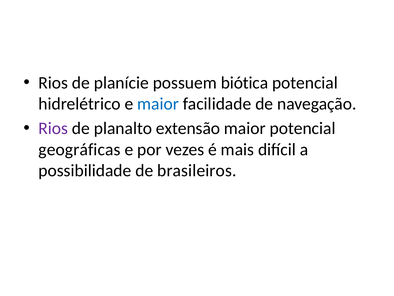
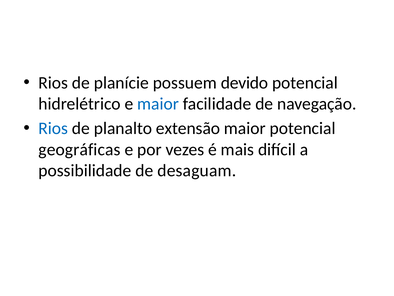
biótica: biótica -> devido (244, 83)
Rios colour: purple -> blue (53, 128)
brasileiros: brasileiros -> desaguam (197, 170)
